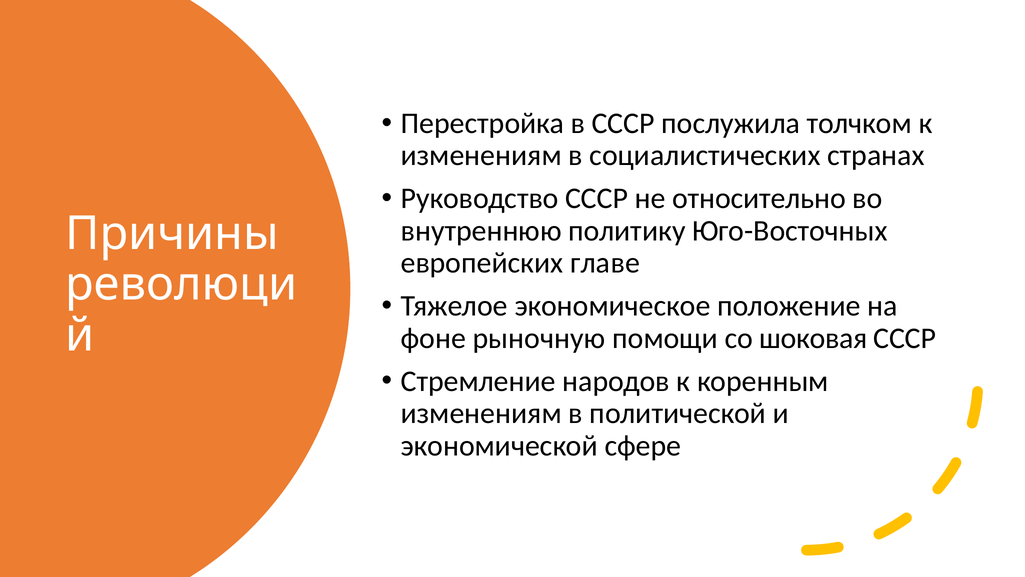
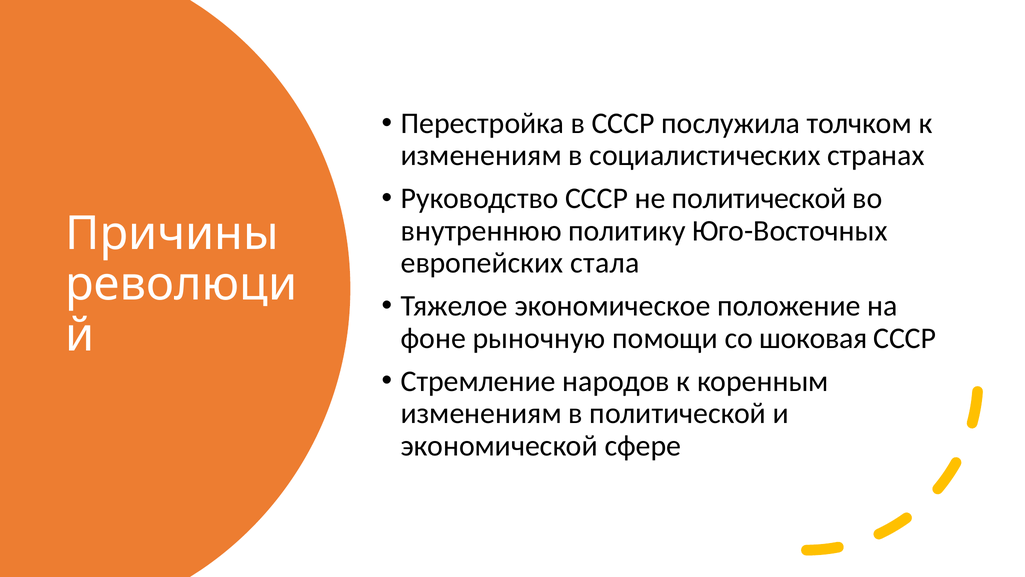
не относительно: относительно -> политической (759, 198)
главе: главе -> стала (605, 263)
